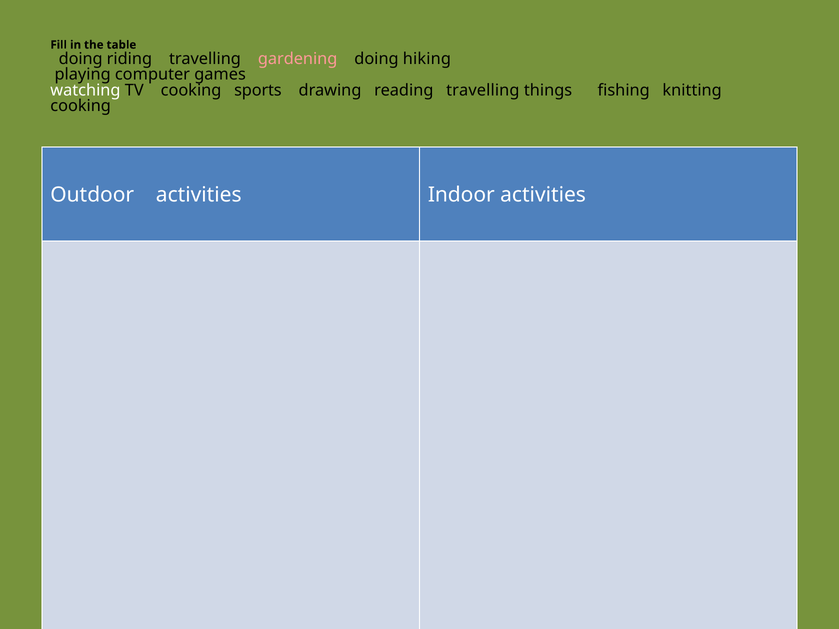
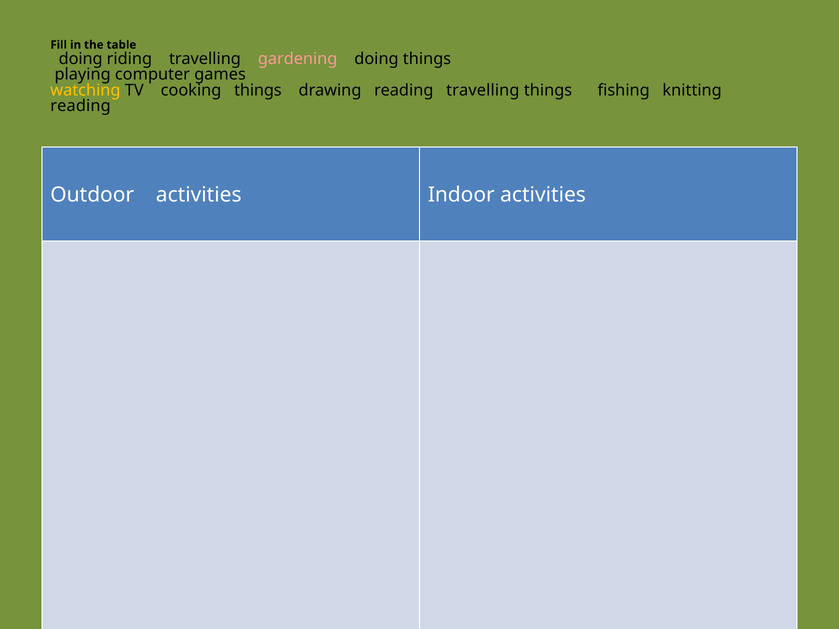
doing hiking: hiking -> things (427, 59)
watching colour: white -> yellow (85, 90)
cooking sports: sports -> things (258, 90)
cooking: cooking -> reading (81, 106)
